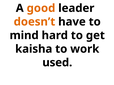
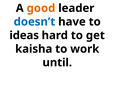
doesn’t colour: orange -> blue (34, 22)
mind: mind -> ideas (24, 36)
used: used -> until (57, 63)
